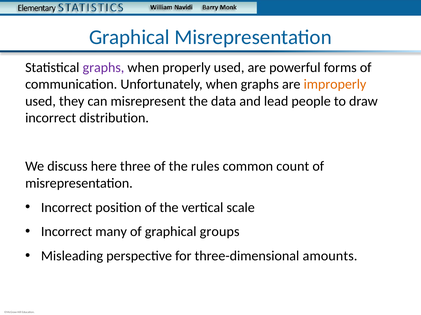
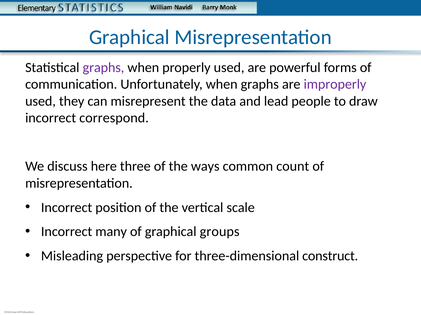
improperly colour: orange -> purple (335, 84)
distribution: distribution -> correspond (114, 118)
rules: rules -> ways (205, 167)
amounts: amounts -> construct (330, 257)
